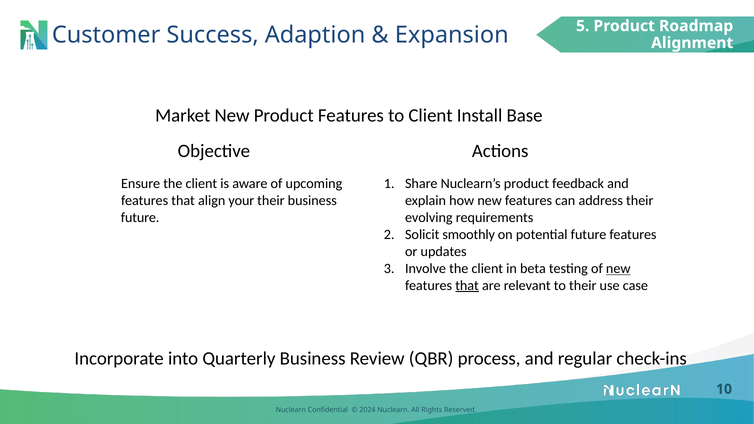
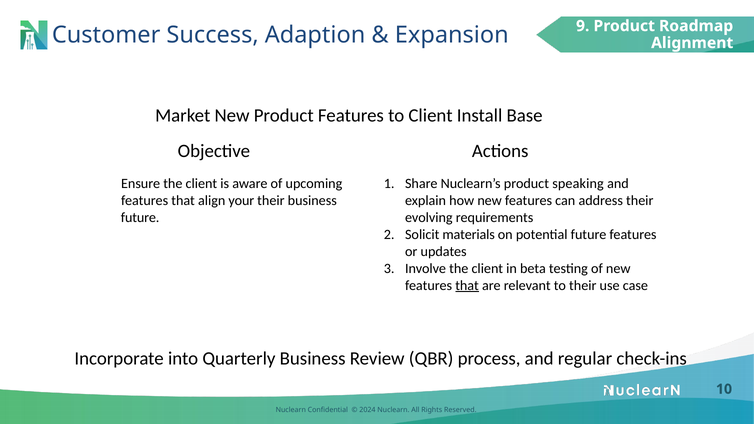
5: 5 -> 9 (583, 26)
feedback: feedback -> speaking (578, 184)
smoothly: smoothly -> materials (469, 235)
new underline: present -> none (618, 269)
